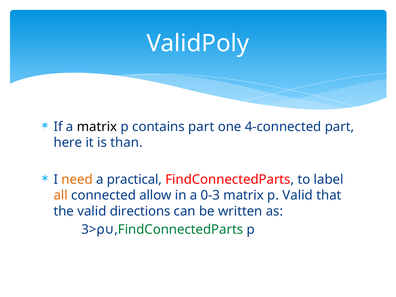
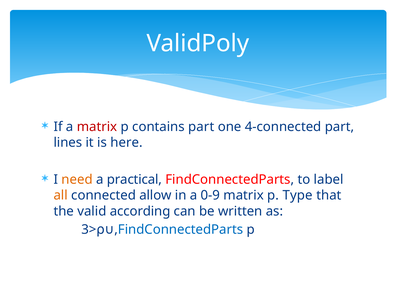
matrix colour: black -> red (97, 127)
here: here -> lines (68, 143)
than: than -> here (126, 143)
0-3: 0-3 -> 0-9 (210, 195)
p Valid: Valid -> Type (298, 195)
directions: directions -> according (140, 211)
FindConnectedParts colour: green -> blue (181, 230)
